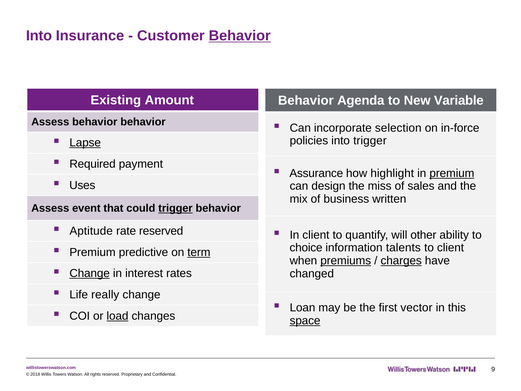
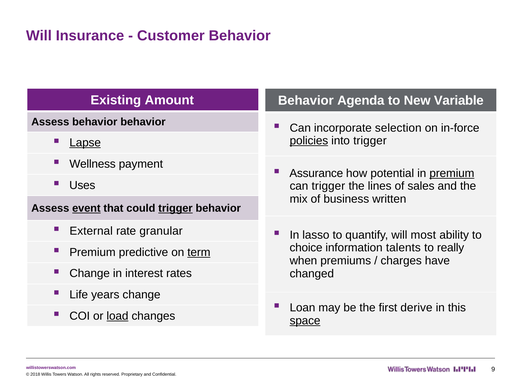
Into: Into -> Will (39, 36)
Behavior underline: present -> none (240, 36)
policies underline: none -> present (309, 141)
Required: Required -> Wellness (93, 164)
highlight: highlight -> potential (392, 173)
can design: design -> trigger (328, 186)
miss: miss -> lines (380, 186)
event underline: none -> present (86, 208)
Aptitude: Aptitude -> External (91, 231)
rate reserved: reserved -> granular (161, 231)
In client: client -> lasso (316, 235)
other: other -> most (423, 235)
to client: client -> really (451, 248)
premiums underline: present -> none (346, 260)
charges underline: present -> none (401, 260)
Change underline: present -> none (90, 273)
really: really -> years (105, 294)
vector: vector -> derive (416, 307)
